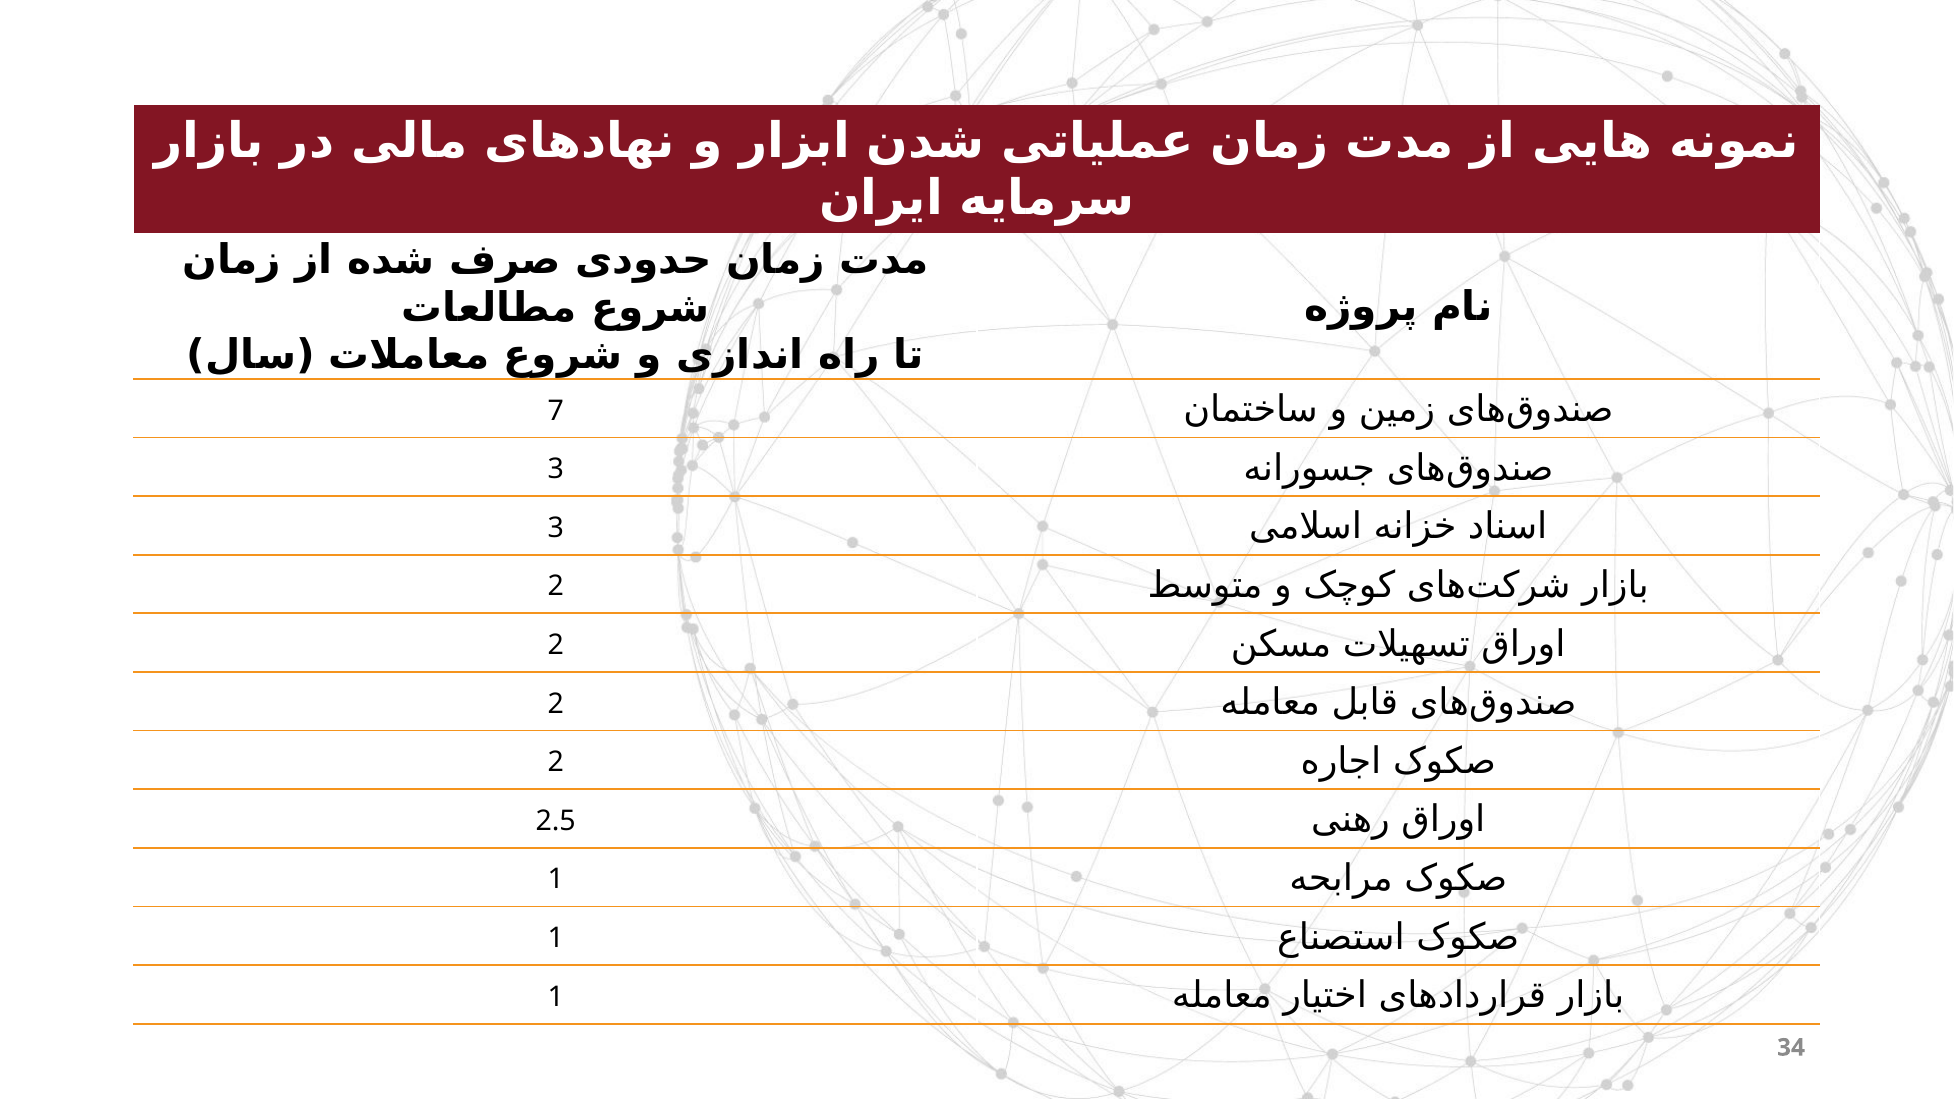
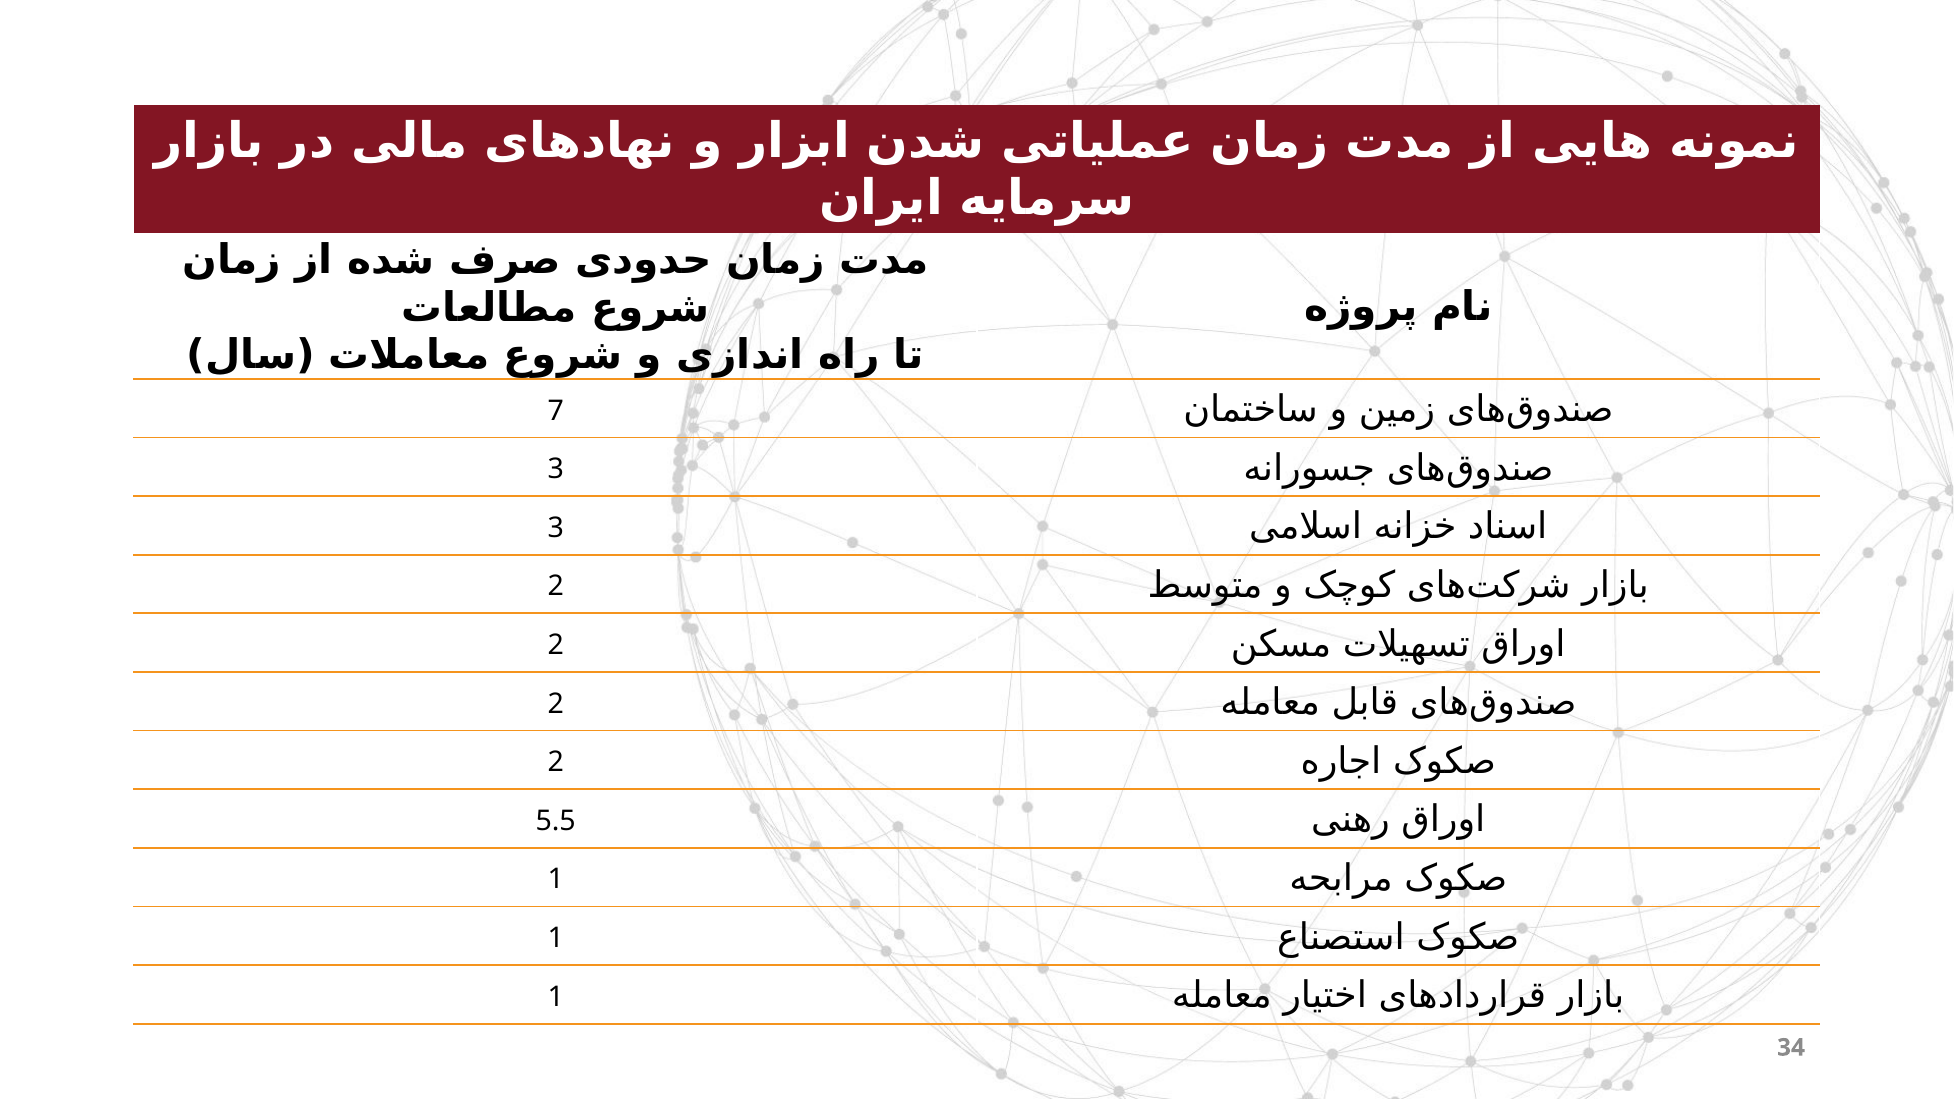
2.5: 2.5 -> 5.5 (556, 821)
